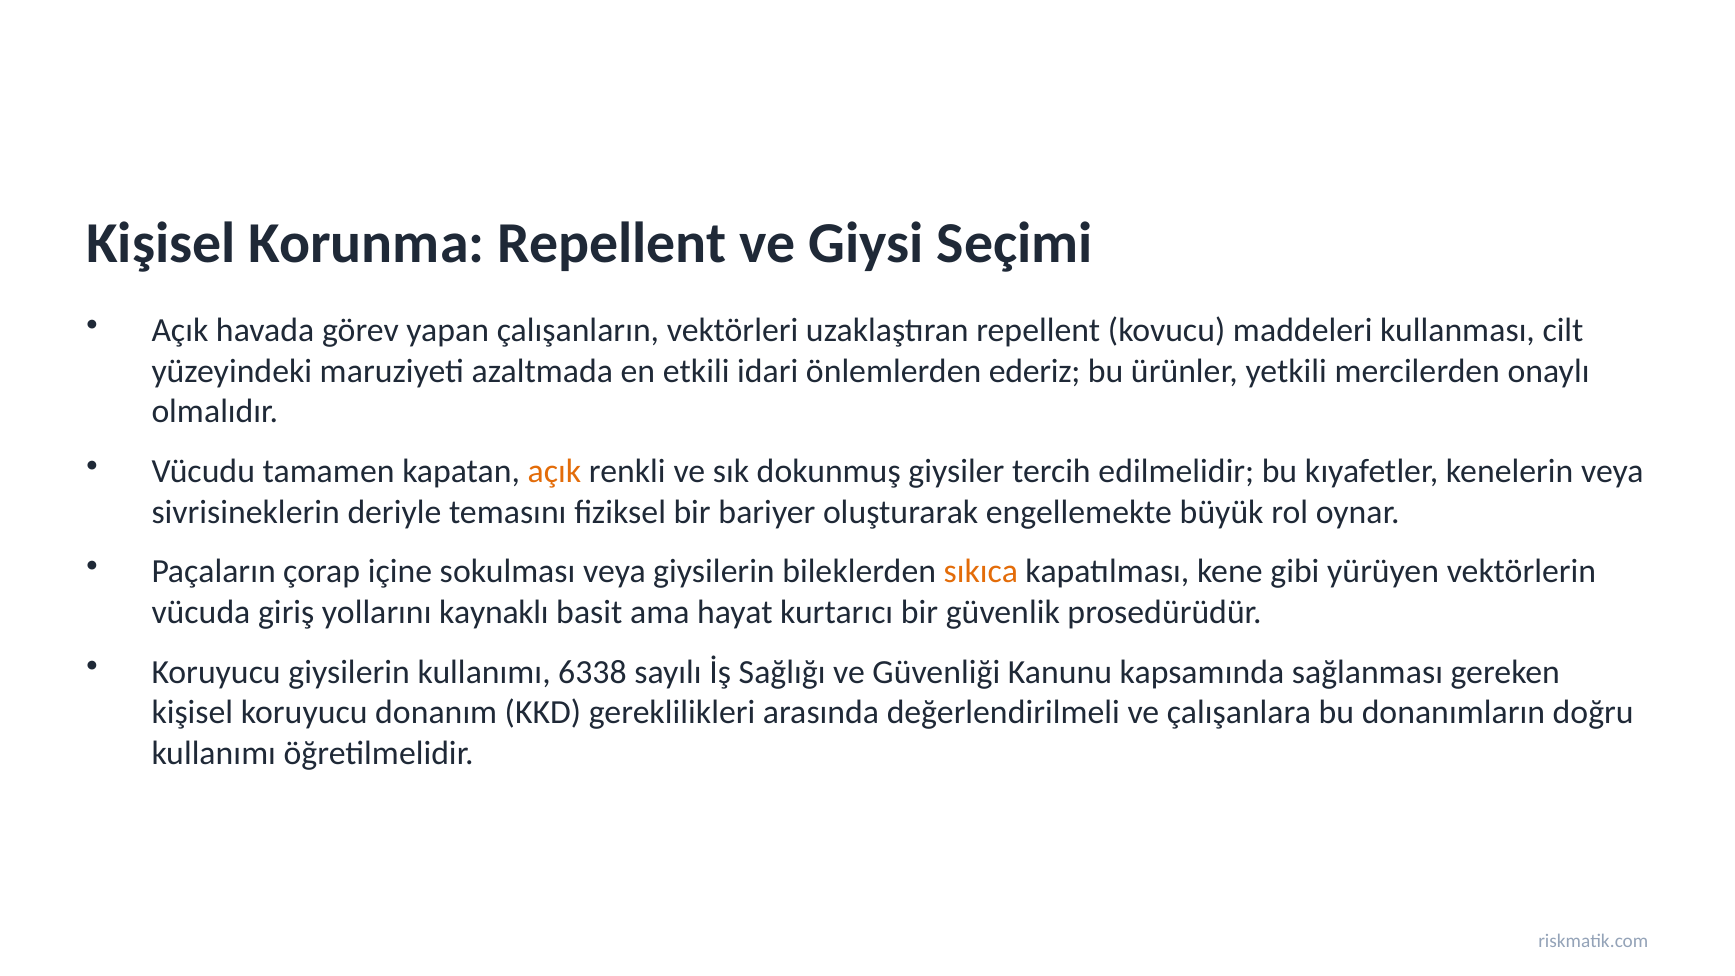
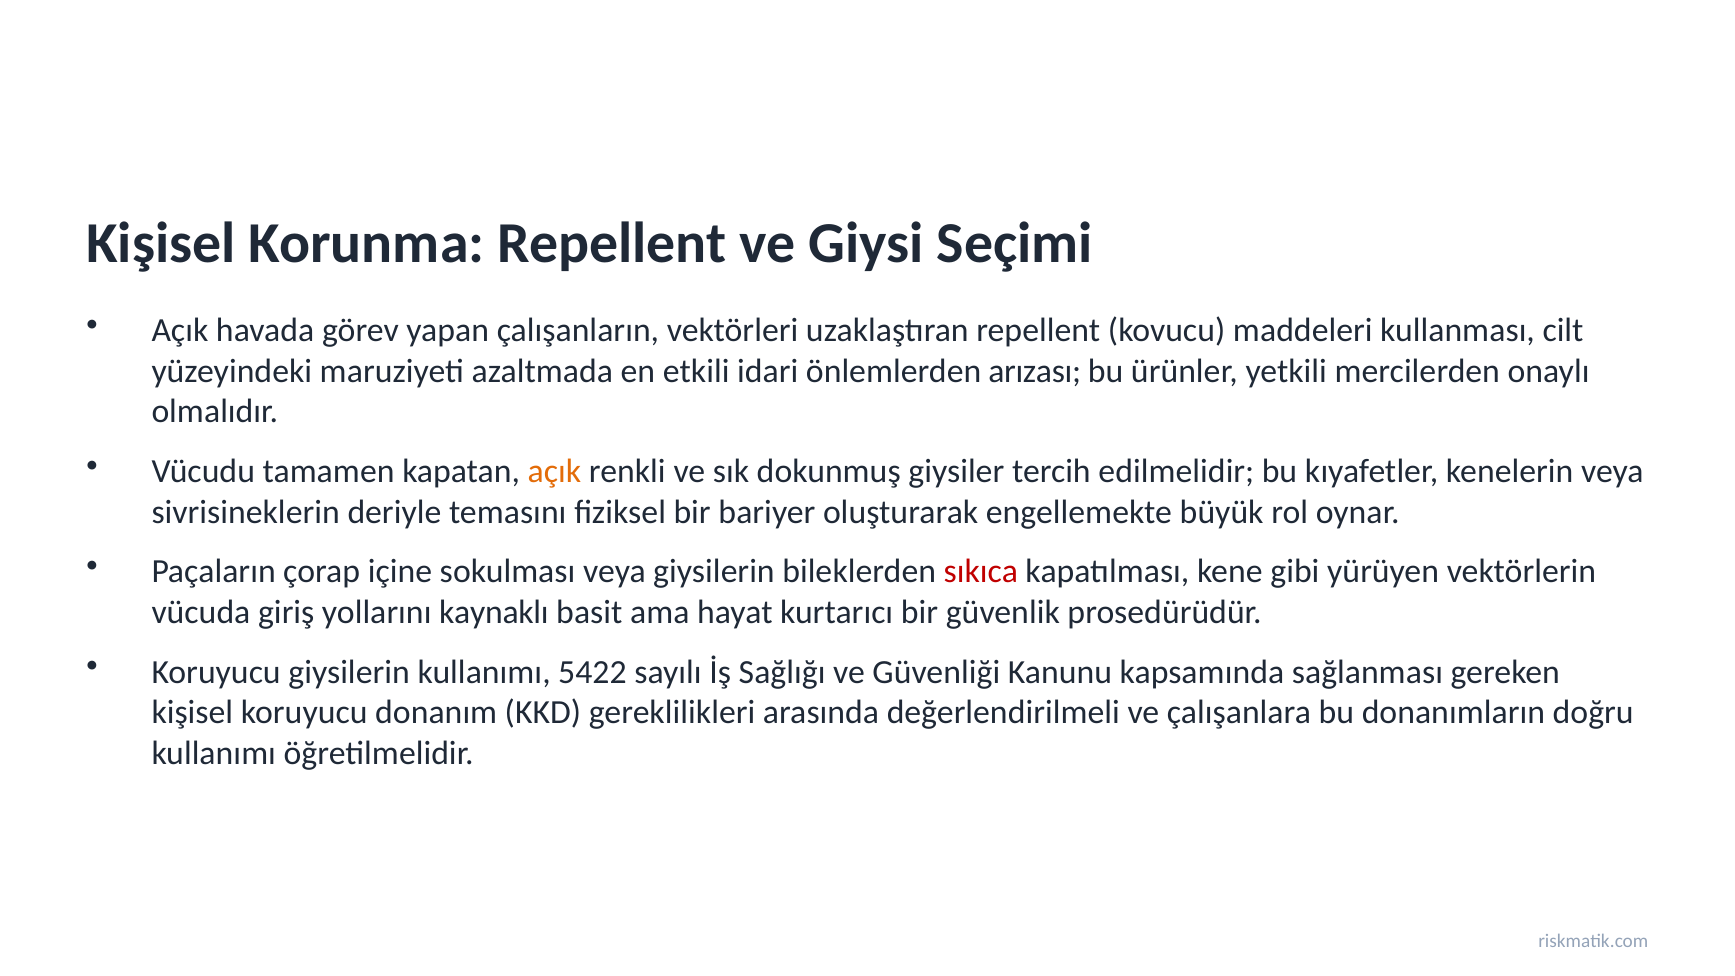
ederiz: ederiz -> arızası (1035, 371)
sıkıca colour: orange -> red (981, 572)
6338: 6338 -> 5422 (592, 672)
